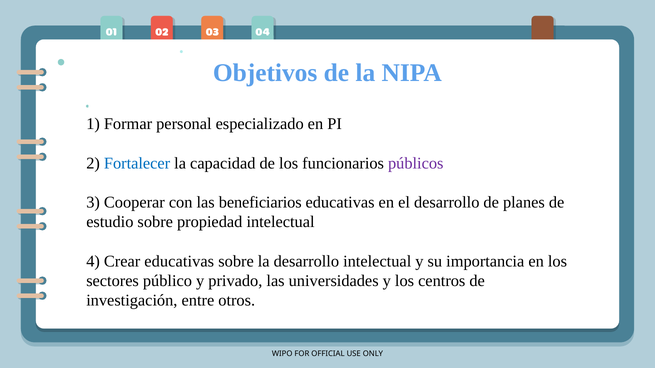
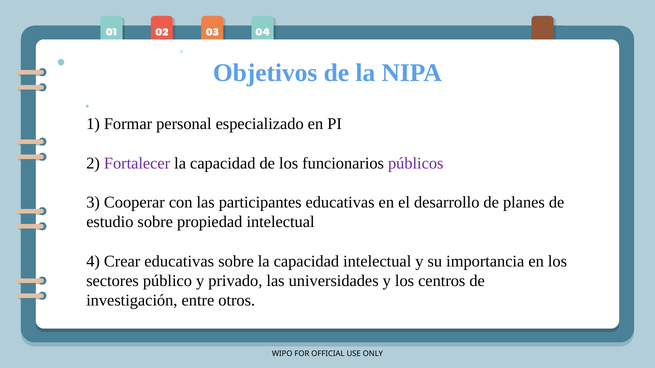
Fortalecer colour: blue -> purple (137, 163)
beneficiarios: beneficiarios -> participantes (260, 203)
sobre la desarrollo: desarrollo -> capacidad (306, 262)
